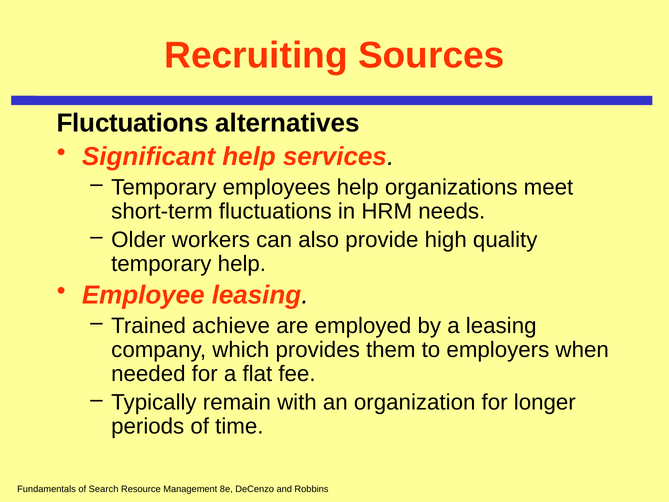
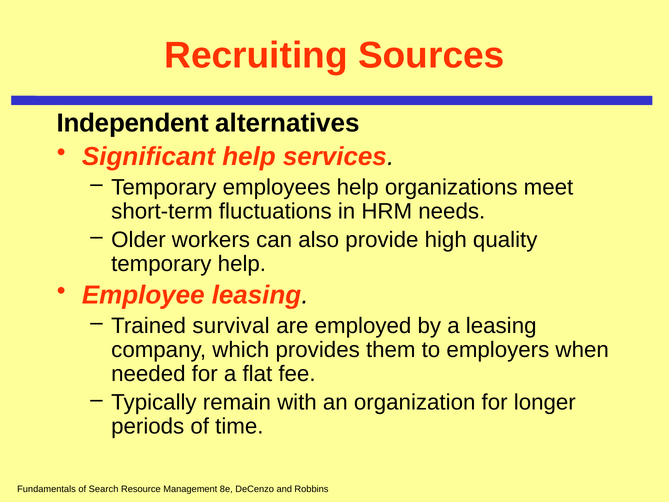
Fluctuations: Fluctuations -> Independent (133, 123)
achieve: achieve -> survival (231, 326)
